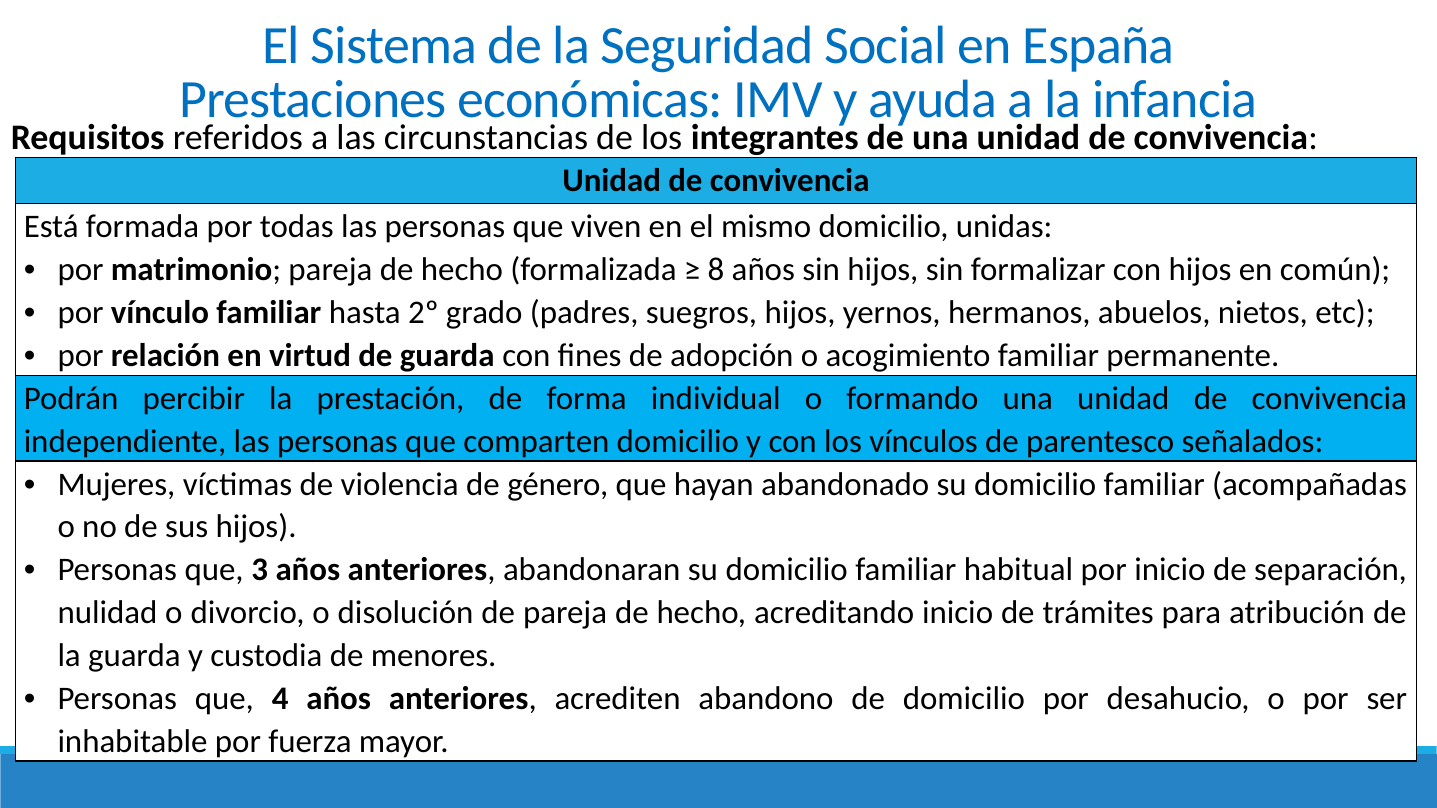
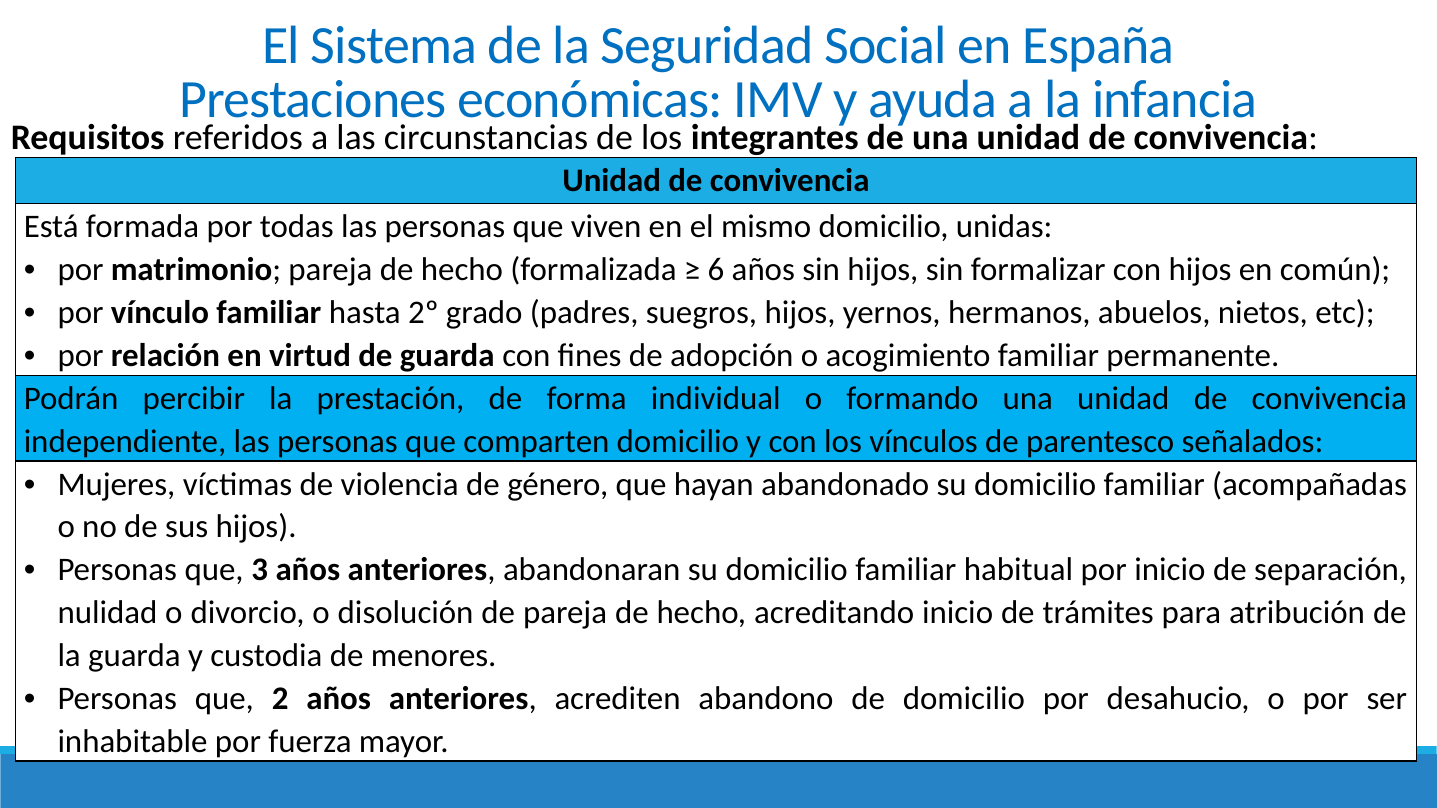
8: 8 -> 6 (716, 270)
4: 4 -> 2 (280, 699)
